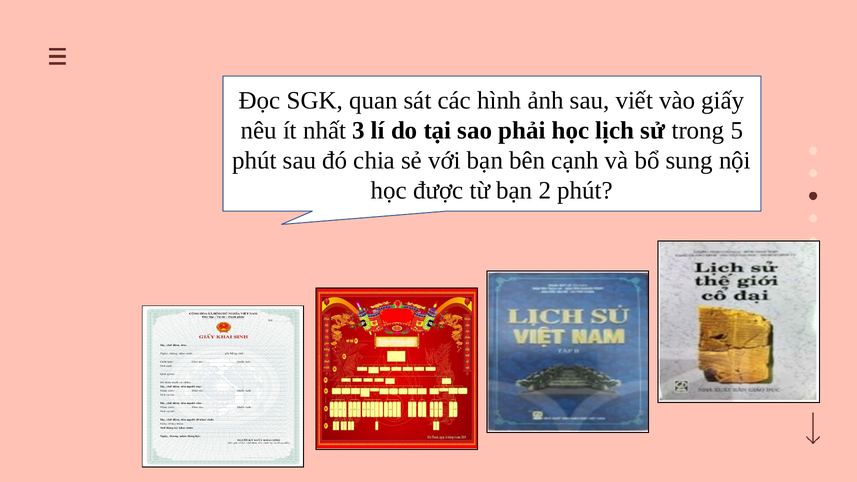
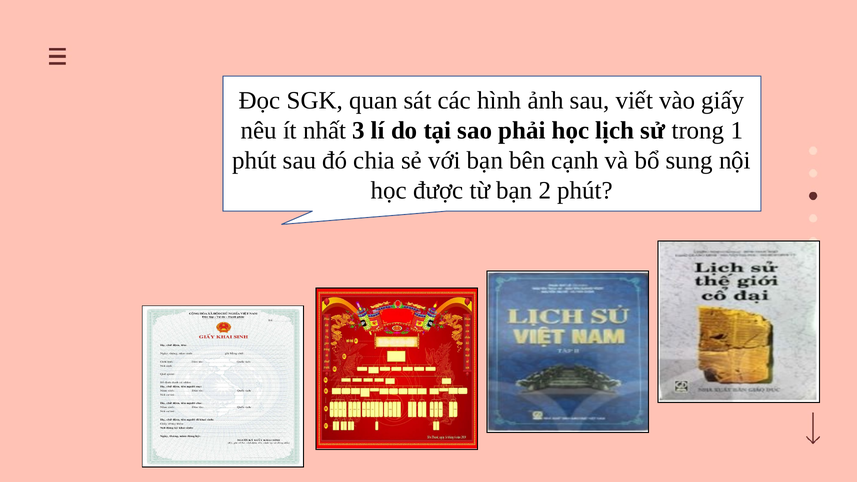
5: 5 -> 1 (737, 130)
